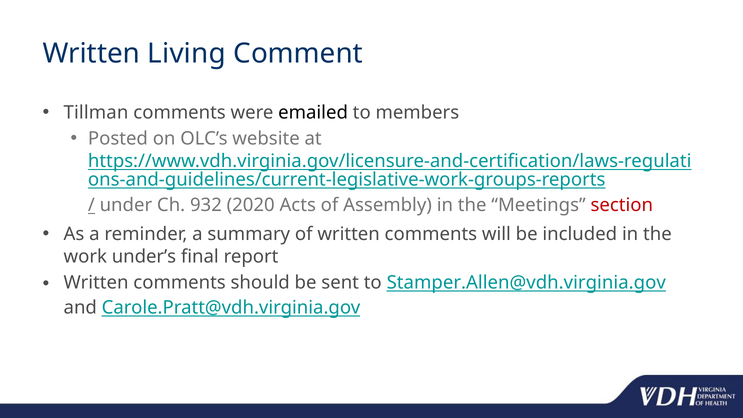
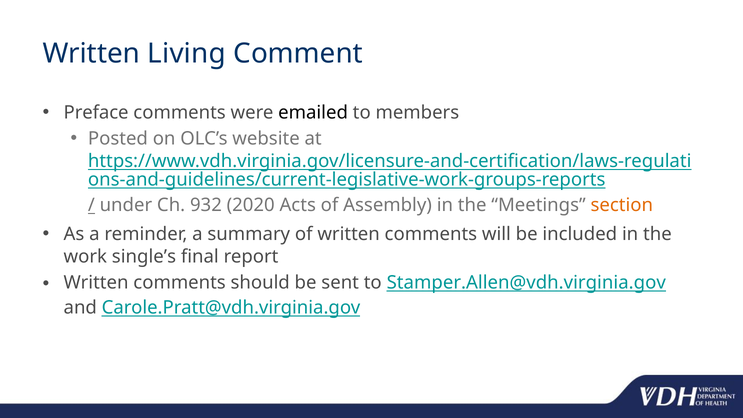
Tillman: Tillman -> Preface (96, 113)
section colour: red -> orange (622, 205)
under’s: under’s -> single’s (144, 256)
